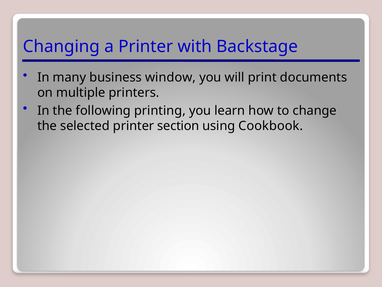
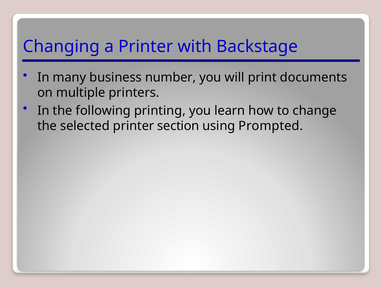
window: window -> number (171, 77)
Cookbook: Cookbook -> Prompted (271, 126)
